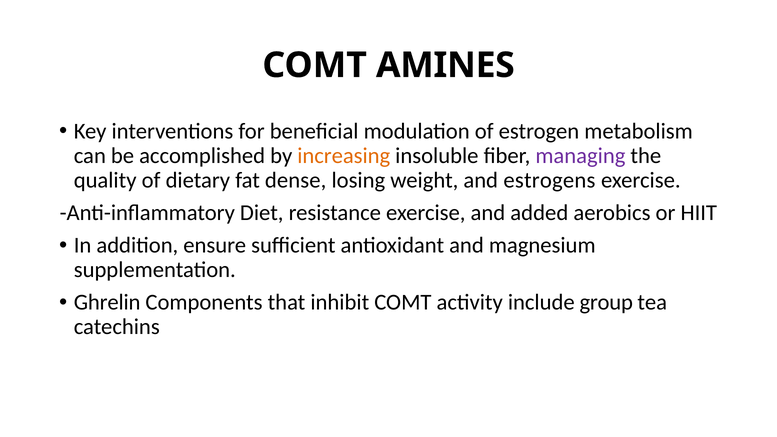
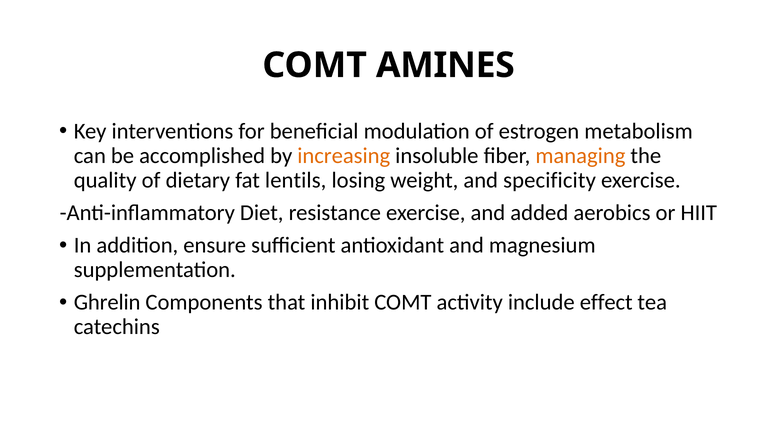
managing colour: purple -> orange (580, 156)
dense: dense -> lentils (296, 180)
estrogens: estrogens -> specificity (550, 180)
group: group -> effect (606, 303)
